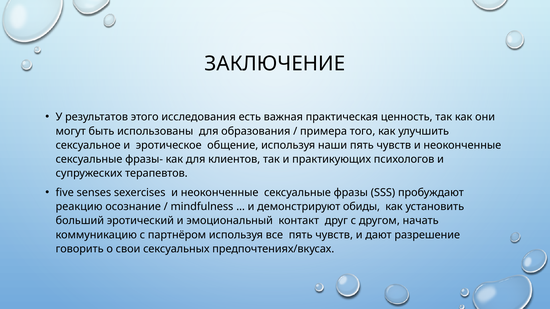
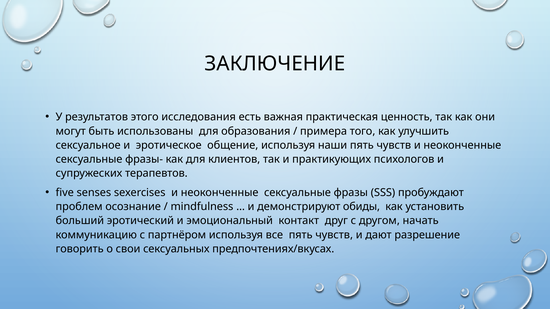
реакцию: реакцию -> проблем (79, 207)
